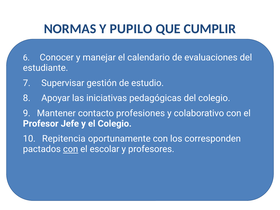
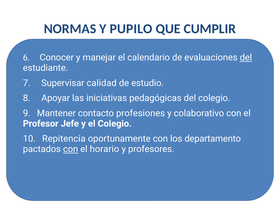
del underline: none -> present (246, 58)
gestión: gestión -> calidad (102, 83)
corresponden: corresponden -> departamento (213, 139)
escolar: escolar -> horario (104, 149)
